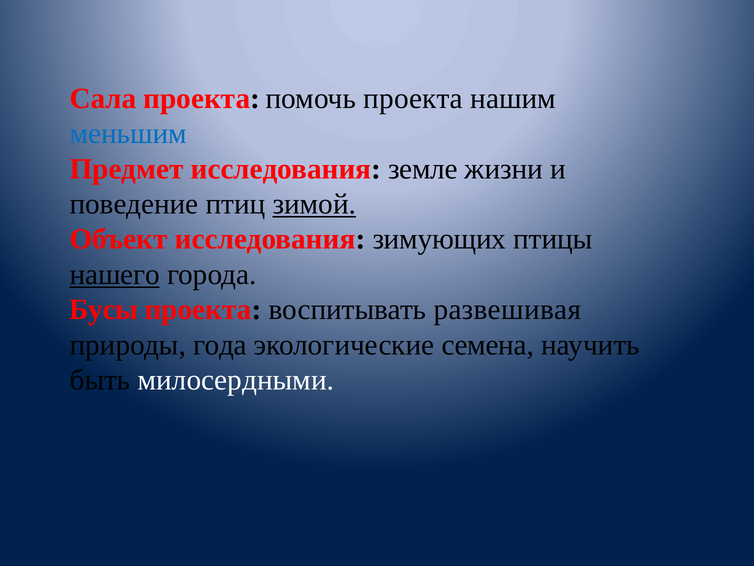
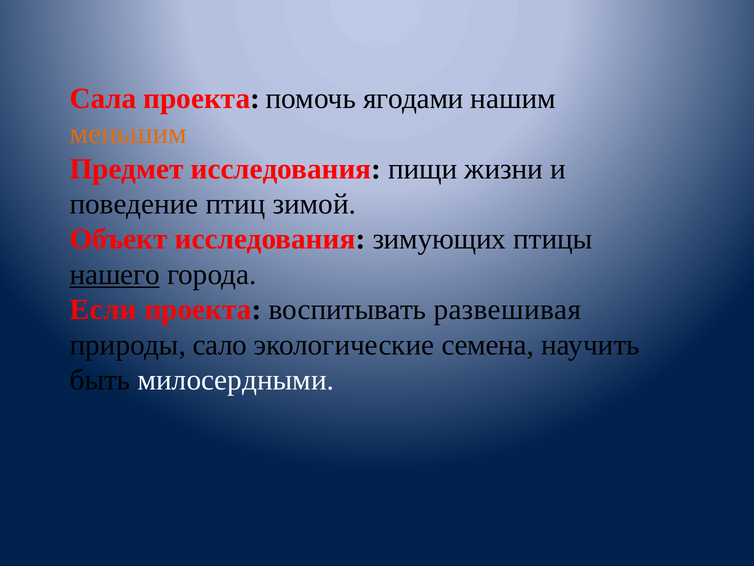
помочь проекта: проекта -> ягодами (413, 98)
меньшим colour: blue -> orange (128, 133)
земле: земле -> пищи (423, 169)
зимой underline: present -> none (314, 204)
Бусы: Бусы -> Если (103, 309)
года: года -> сало (220, 345)
